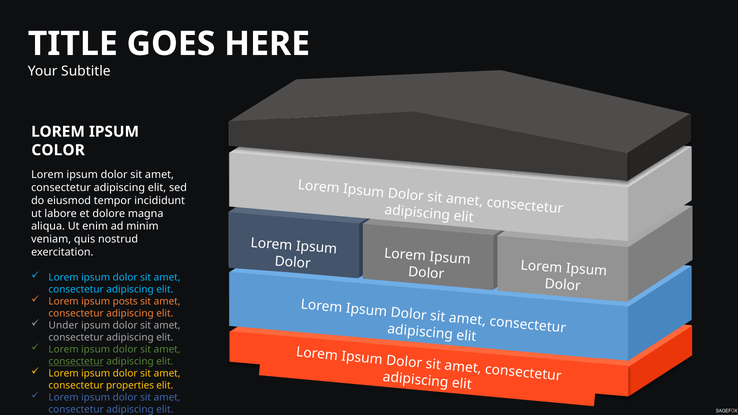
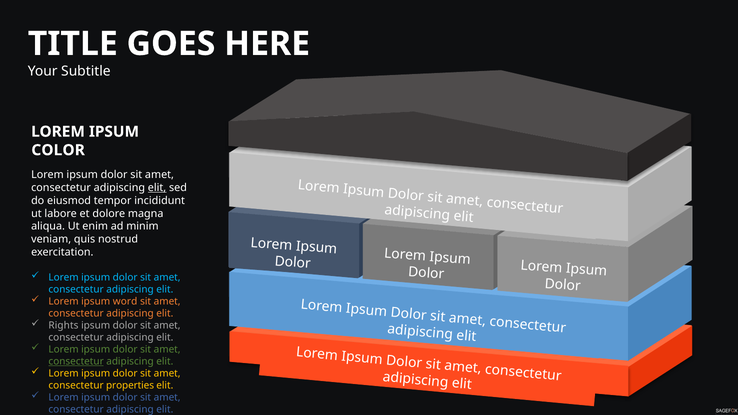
elit underline: none -> present (157, 188)
posts: posts -> word (125, 302)
Under: Under -> Rights (64, 326)
